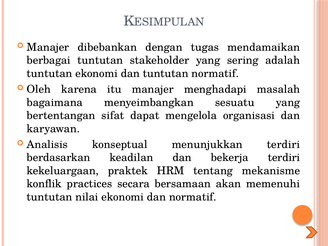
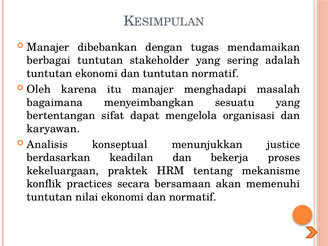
menunjukkan terdiri: terdiri -> justice (283, 145)
bekerja terdiri: terdiri -> proses (284, 158)
